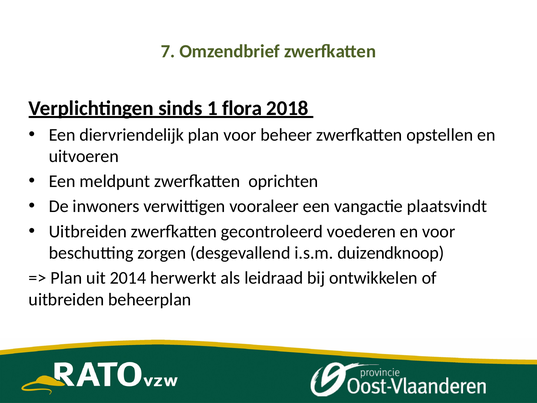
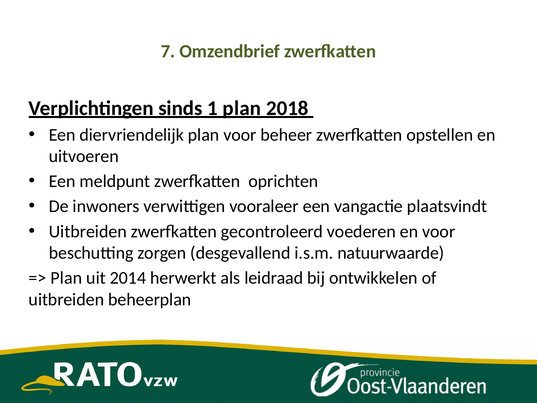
1 flora: flora -> plan (242, 108)
duizendknoop: duizendknoop -> natuurwaarde (391, 253)
